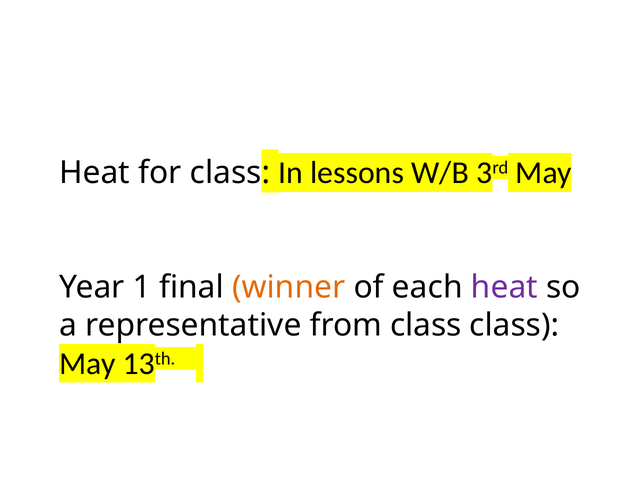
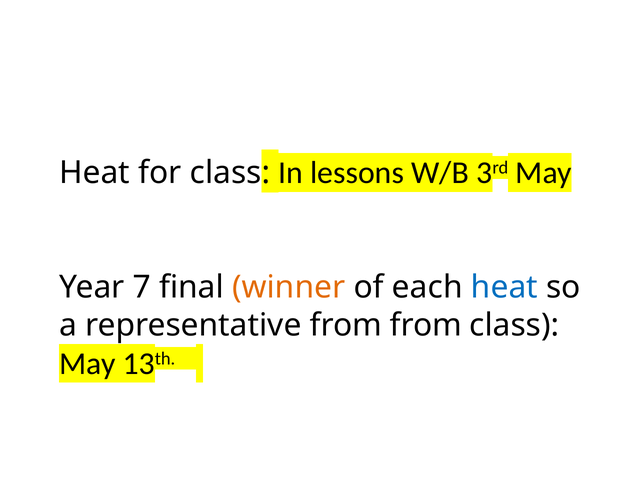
1: 1 -> 7 (142, 287)
heat colour: purple -> blue (504, 287)
from class: class -> from (426, 325)
